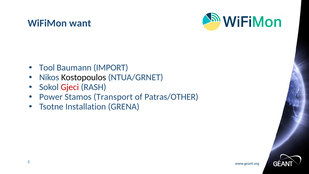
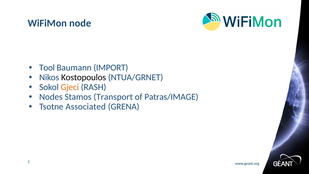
want: want -> node (80, 23)
Gjeci colour: red -> orange (70, 87)
Power: Power -> Nodes (51, 97)
Patras/OTHER: Patras/OTHER -> Patras/IMAGE (171, 97)
Installation: Installation -> Associated (86, 107)
